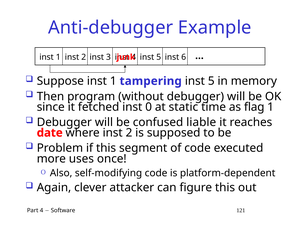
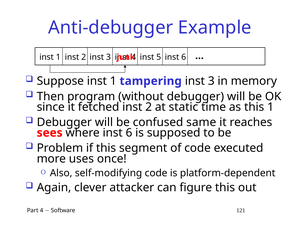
5: 5 -> 3 (211, 81)
fetched inst 0: 0 -> 2 (149, 107)
as flag: flag -> this (254, 107)
liable: liable -> same (201, 122)
date: date -> sees (50, 133)
where inst 2: 2 -> 6 (129, 133)
